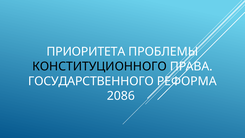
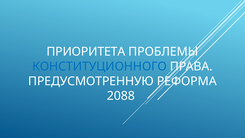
КОНСТИТУЦИОННОГО colour: black -> blue (100, 66)
ГОСУДАРСТВЕННОГО: ГОСУДАРСТВЕННОГО -> ПРЕДУСМОТРЕННУЮ (91, 81)
2086: 2086 -> 2088 (121, 96)
